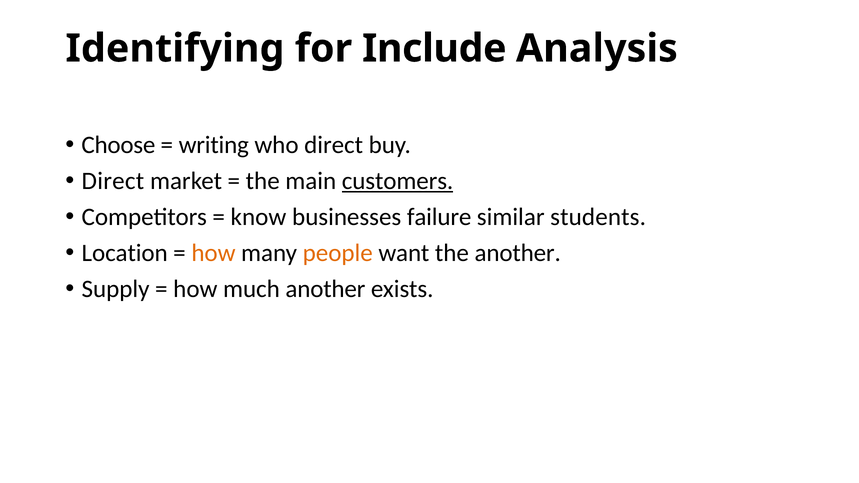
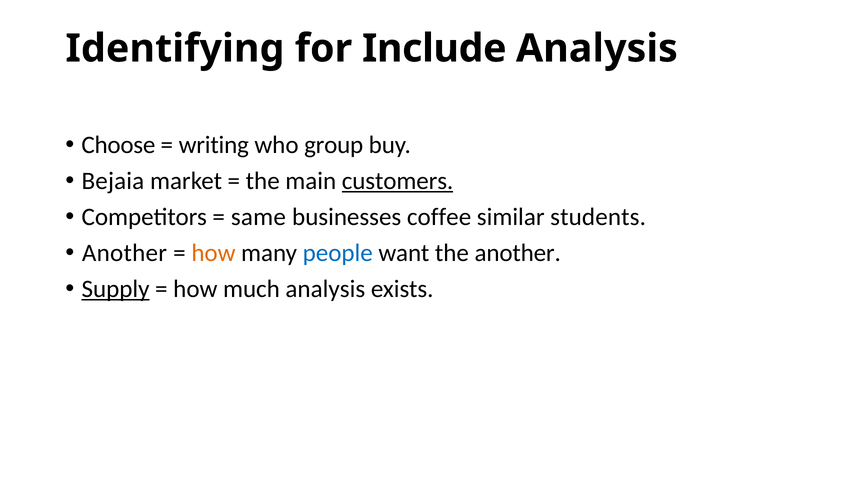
who direct: direct -> group (334, 145)
Direct: Direct -> Bejaia (113, 181)
know: know -> same (258, 217)
failure: failure -> coffee (439, 217)
Location: Location -> Another (124, 253)
people colour: orange -> blue (338, 253)
Supply underline: none -> present (116, 289)
much another: another -> analysis (325, 289)
